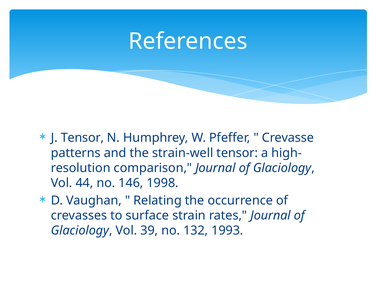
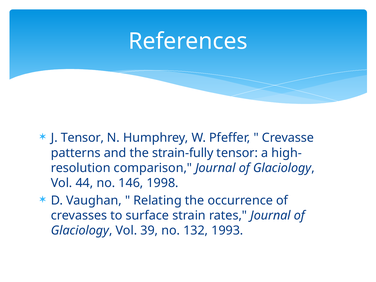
strain-well: strain-well -> strain-fully (183, 153)
